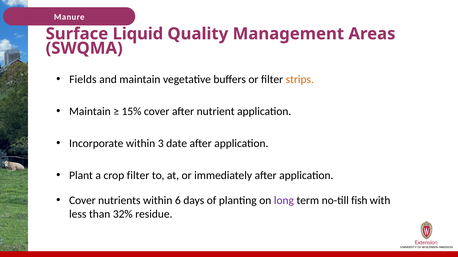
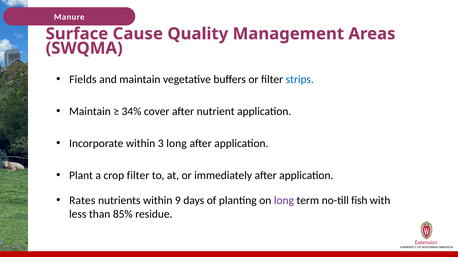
Liquid: Liquid -> Cause (138, 34)
strips colour: orange -> blue (300, 80)
15%: 15% -> 34% (131, 112)
3 date: date -> long (177, 144)
Cover: Cover -> Rates (82, 201)
6: 6 -> 9 (178, 201)
32%: 32% -> 85% (123, 215)
